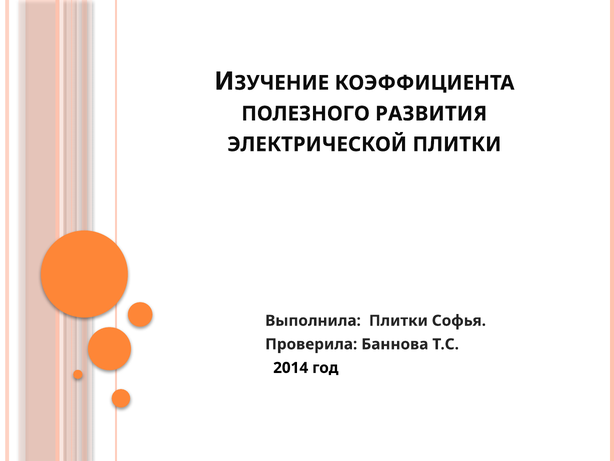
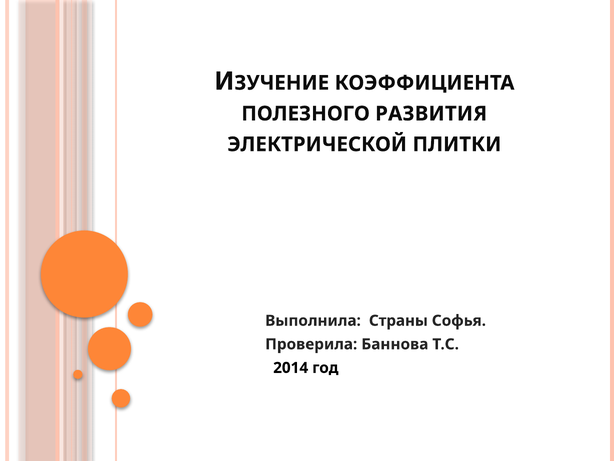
Выполнила Плитки: Плитки -> Страны (398, 320)
